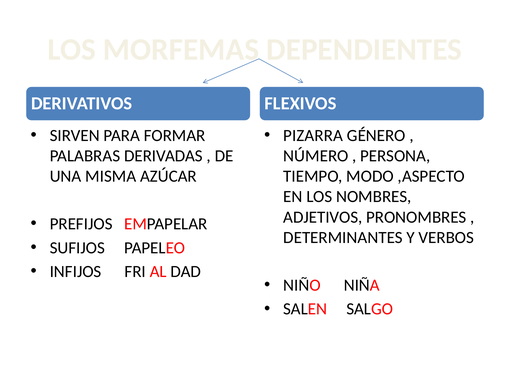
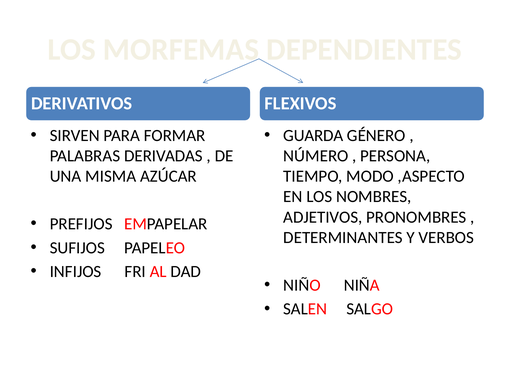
PIZARRA: PIZARRA -> GUARDA (313, 135)
